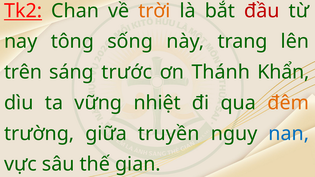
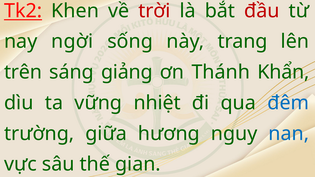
Chan: Chan -> Khen (75, 11)
trời colour: orange -> red (154, 11)
tông: tông -> ngời (72, 42)
trước: trước -> giảng (127, 72)
đêm colour: orange -> blue (288, 103)
truyền: truyền -> hương (169, 134)
